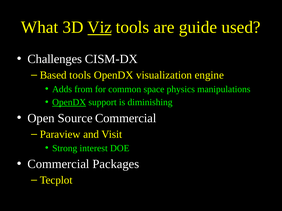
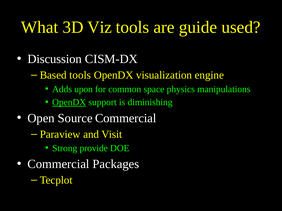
Viz underline: present -> none (100, 27)
Challenges: Challenges -> Discussion (55, 59)
from: from -> upon (84, 89)
interest: interest -> provide (94, 149)
